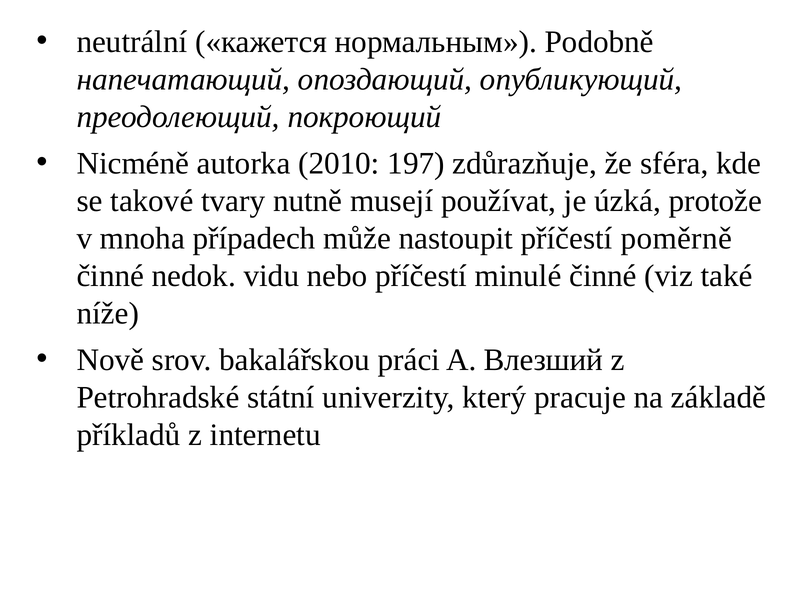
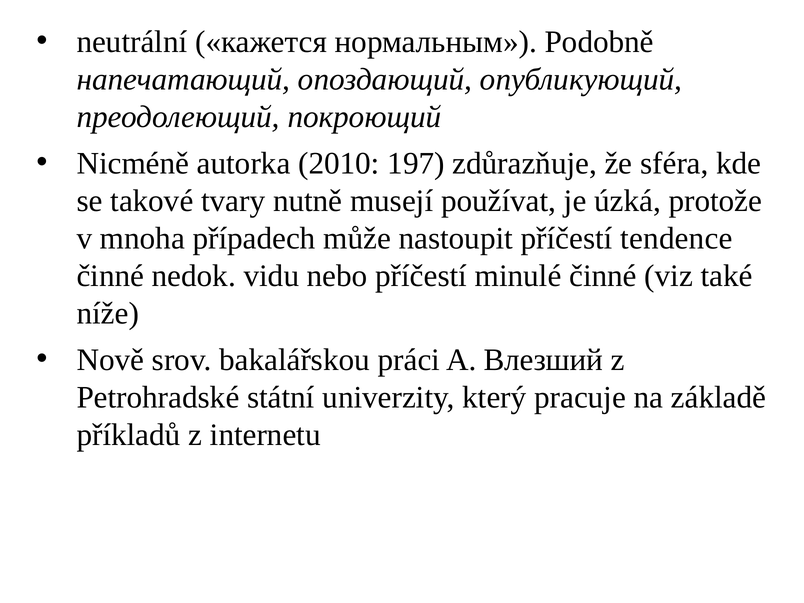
poměrně: poměrně -> tendence (676, 238)
